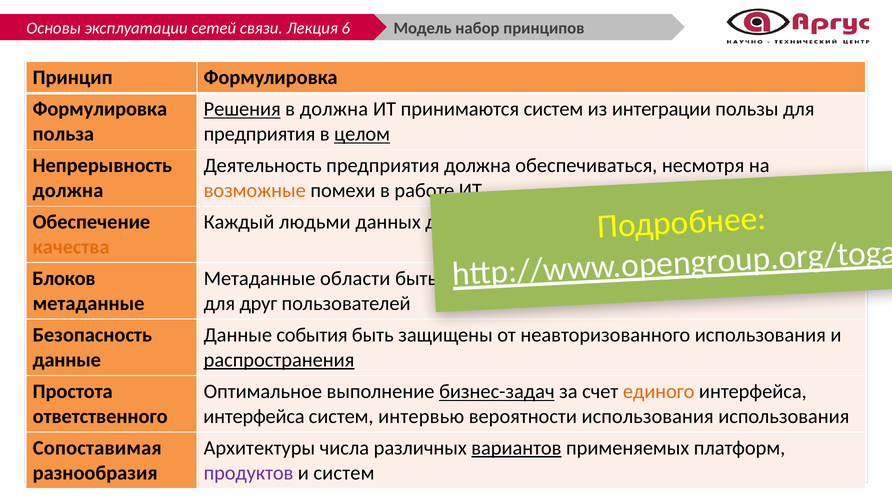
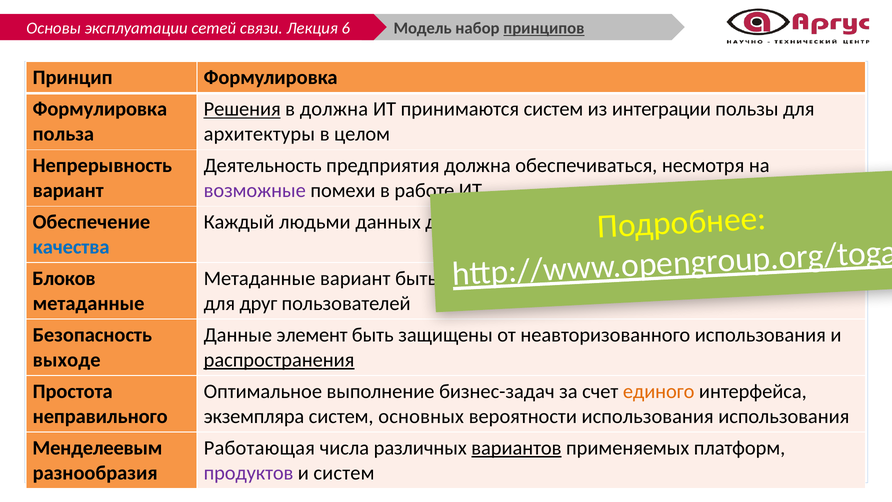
принципов underline: none -> present (544, 28)
предприятия: предприятия -> архитектуры (259, 134)
целом underline: present -> none (362, 134)
должна: должна -> вариант (68, 190)
возможные colour: orange -> purple (255, 190)
качества colour: orange -> blue (71, 247)
Метаданные области: области -> вариант (355, 278)
события: события -> элемент (312, 335)
данные: данные -> выходе (67, 360)
бизнес-задач underline: present -> none (497, 391)
ответственного: ответственного -> неправильного (100, 416)
интерфейса: интерфейса -> экземпляра (254, 416)
интервью: интервью -> основных (421, 416)
Сопоставимая: Сопоставимая -> Менделеевым (97, 448)
Архитектуры: Архитектуры -> Работающая (259, 448)
